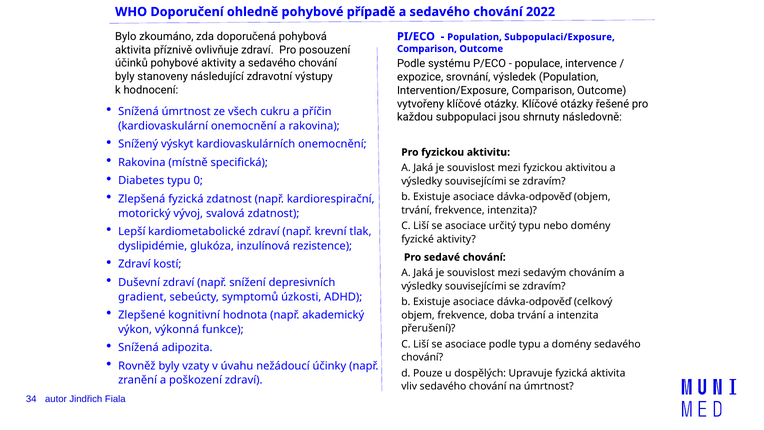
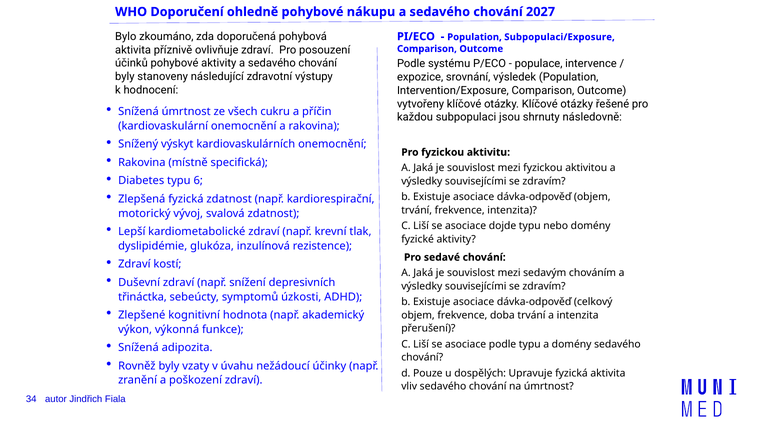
případě: případě -> nákupu (371, 12)
2022: 2022 -> 2027 (541, 12)
0: 0 -> 6 (198, 181)
určitý: určitý -> dojde (503, 226)
gradient: gradient -> třináctka (143, 297)
